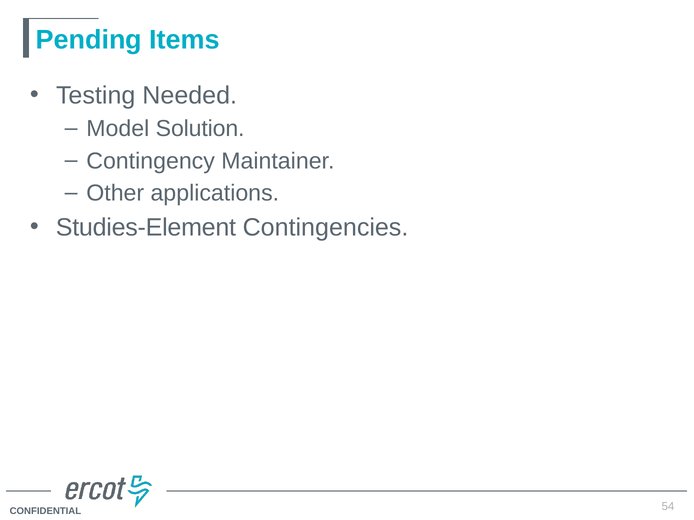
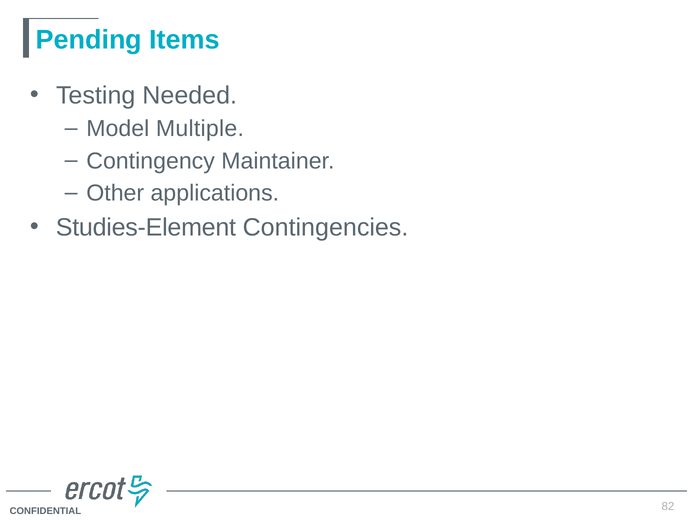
Solution: Solution -> Multiple (200, 129)
54: 54 -> 82 (668, 507)
